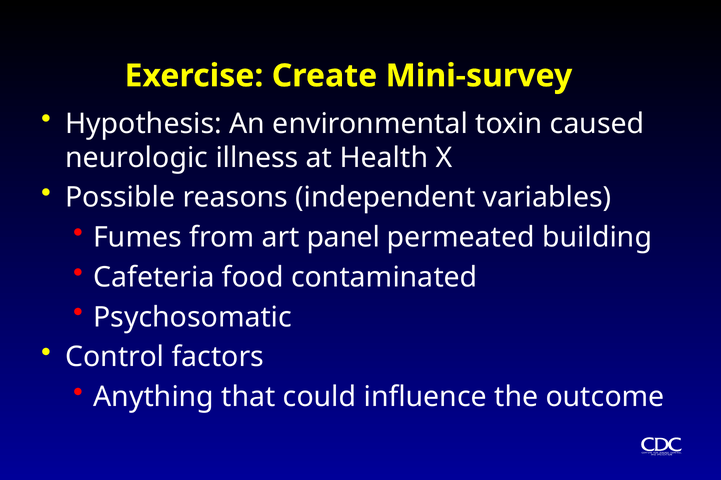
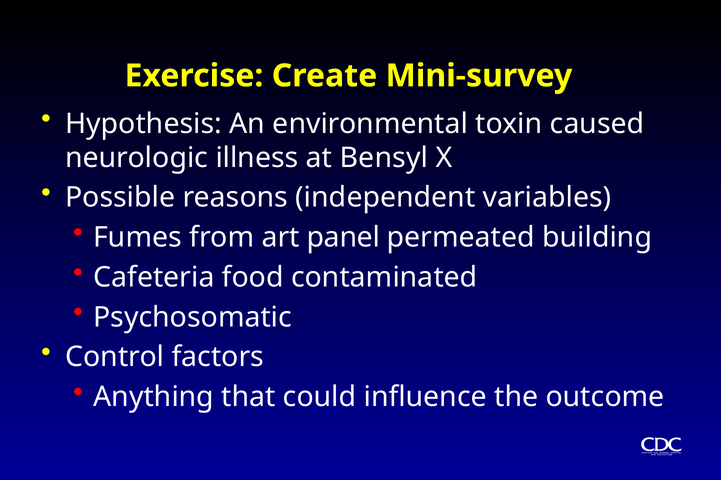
Health: Health -> Bensyl (384, 158)
